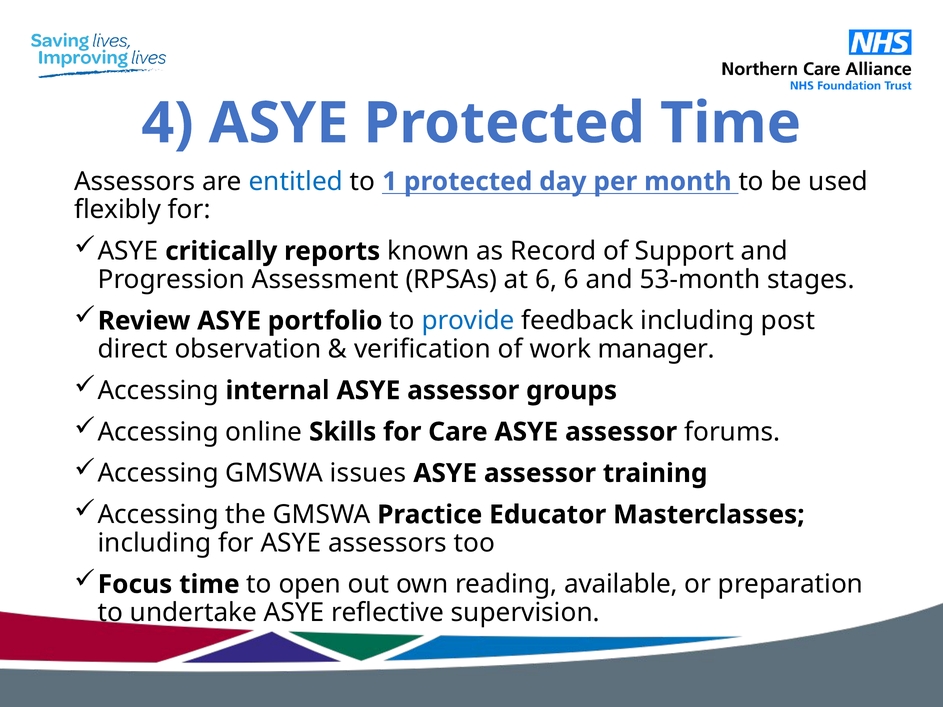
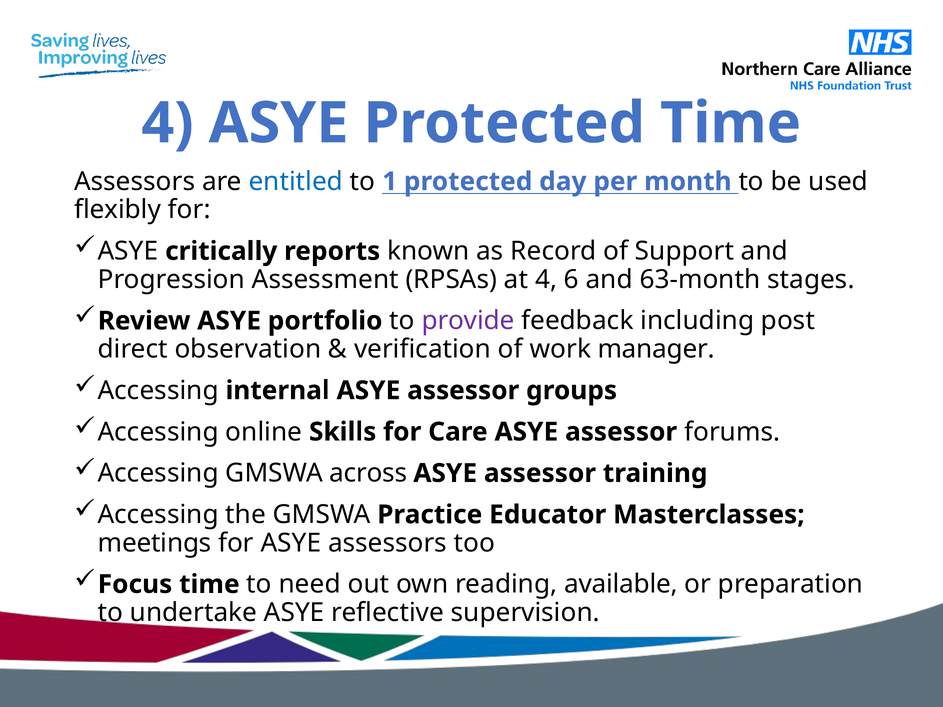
at 6: 6 -> 4 (546, 280)
53-month: 53-month -> 63-month (700, 280)
provide colour: blue -> purple (468, 321)
issues: issues -> across (368, 473)
including: including -> meetings (155, 543)
open: open -> need (310, 585)
